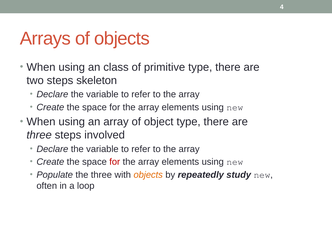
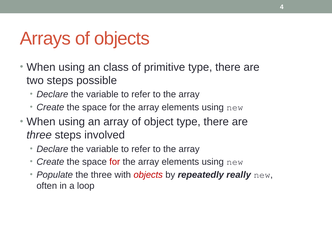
skeleton: skeleton -> possible (97, 80)
objects colour: orange -> red (148, 175)
study: study -> really (239, 175)
